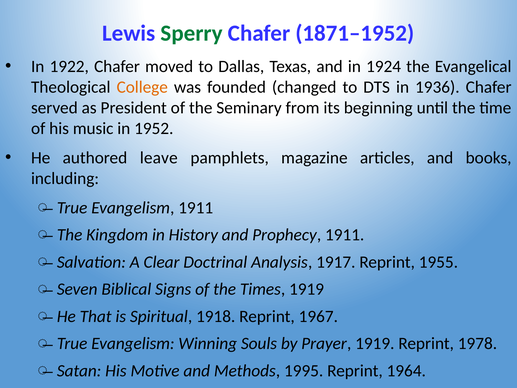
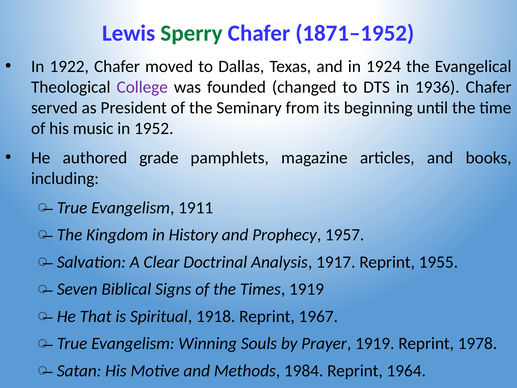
College colour: orange -> purple (142, 87)
leave: leave -> grade (159, 158)
Prophecy 1911: 1911 -> 1957 (345, 235)
1995: 1995 -> 1984 (304, 371)
